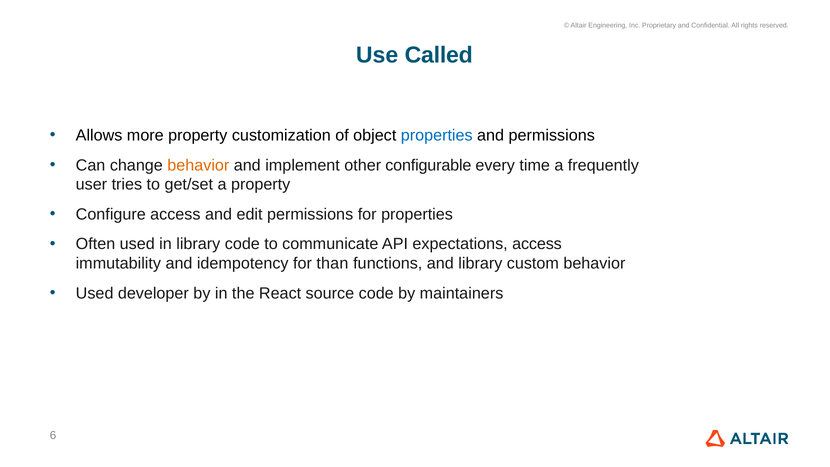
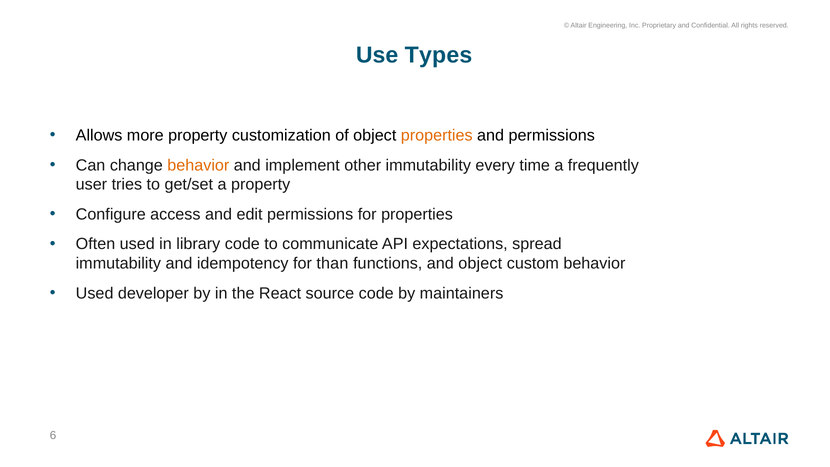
Called: Called -> Types (439, 55)
properties colour: blue -> orange (437, 135)
other configurable: configurable -> immutability (428, 165)
expectations access: access -> spread (537, 244)
and library: library -> object (480, 263)
